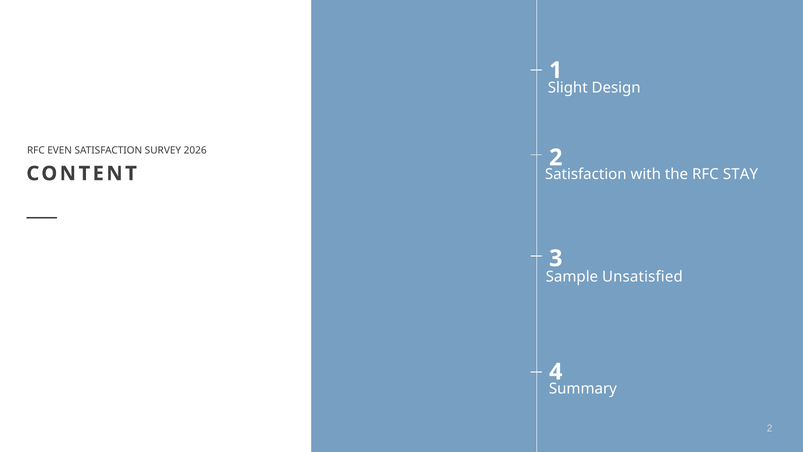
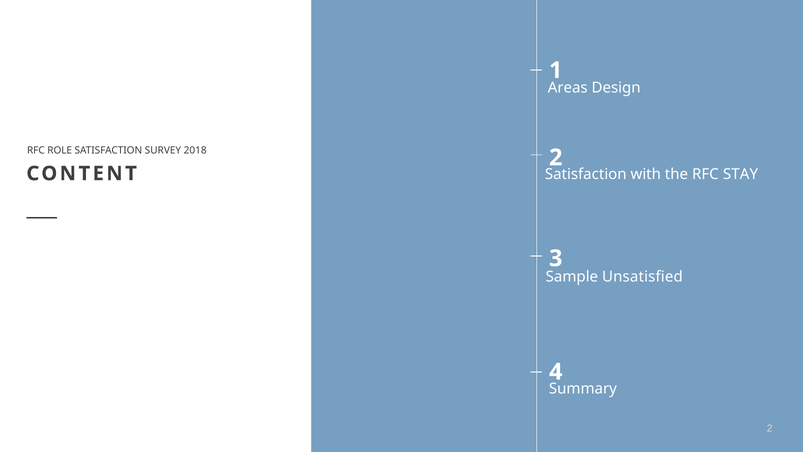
Slight: Slight -> Areas (568, 88)
EVEN: EVEN -> ROLE (60, 150)
SURVEY 2026: 2026 -> 2018 (195, 150)
